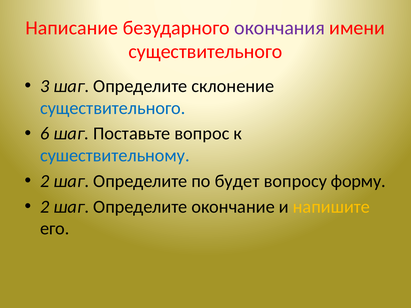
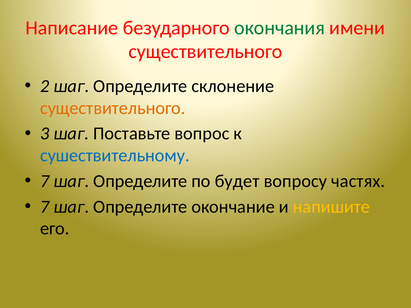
окончания colour: purple -> green (280, 28)
3: 3 -> 2 (45, 86)
существительного colour: blue -> orange (113, 108)
6: 6 -> 3 (45, 134)
2: 2 -> 7 (45, 181)
форму: форму -> частях (358, 181)
2: 2 -> 7 (45, 207)
